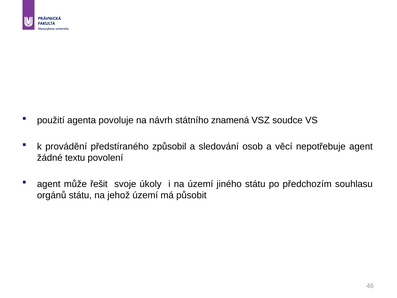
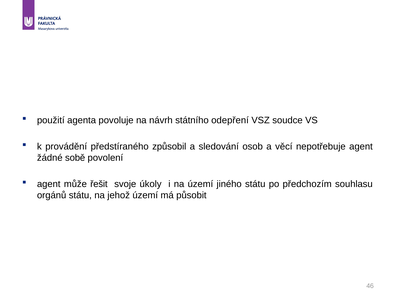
znamená: znamená -> odepření (230, 120)
textu: textu -> sobě (75, 158)
